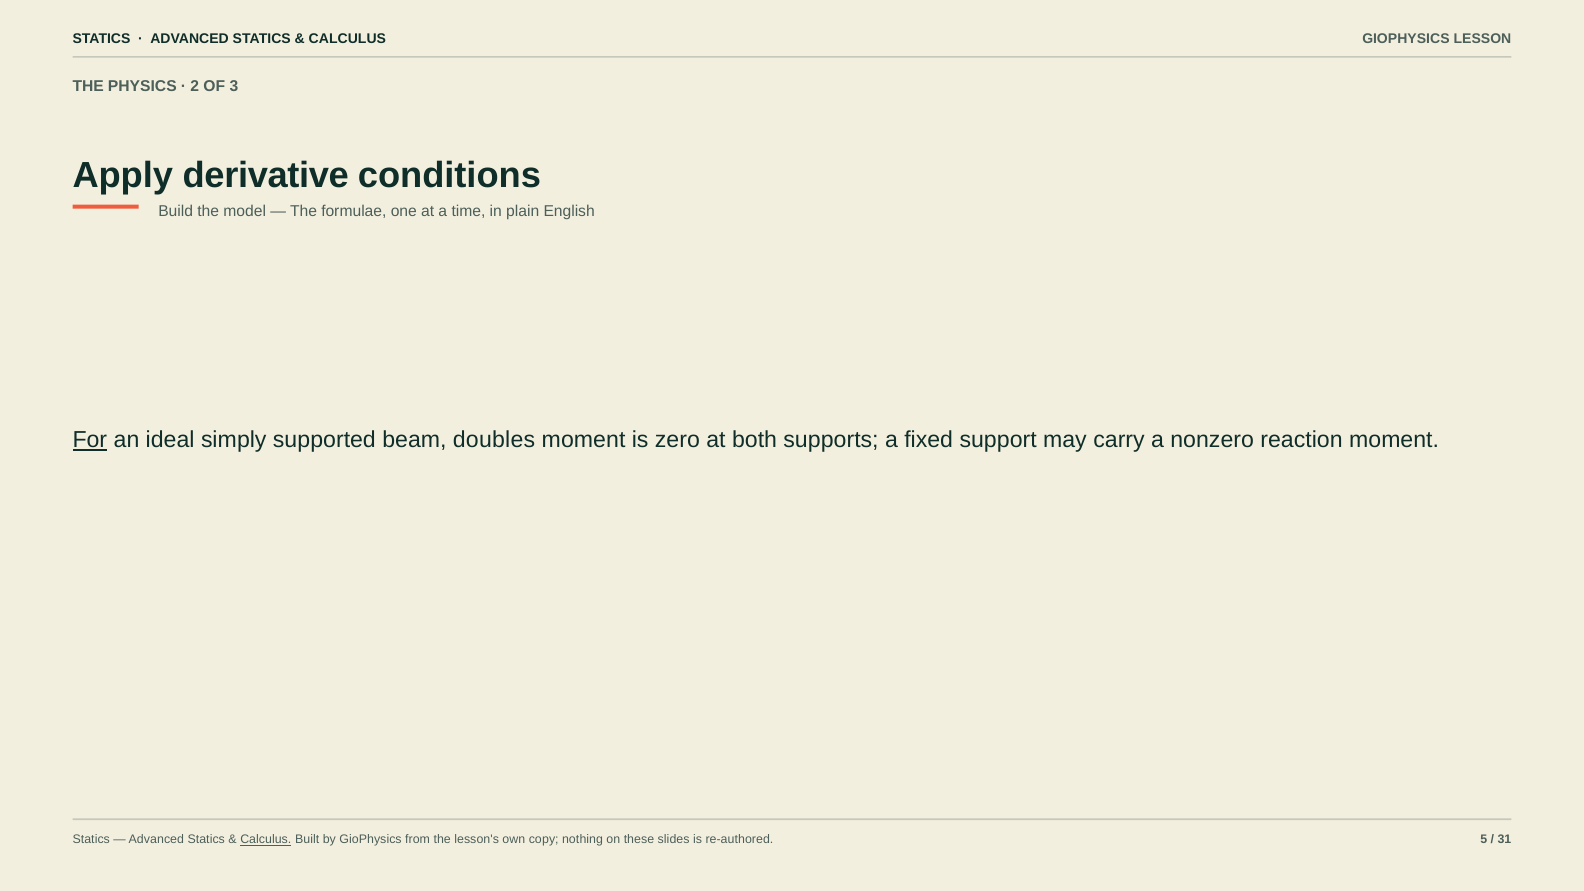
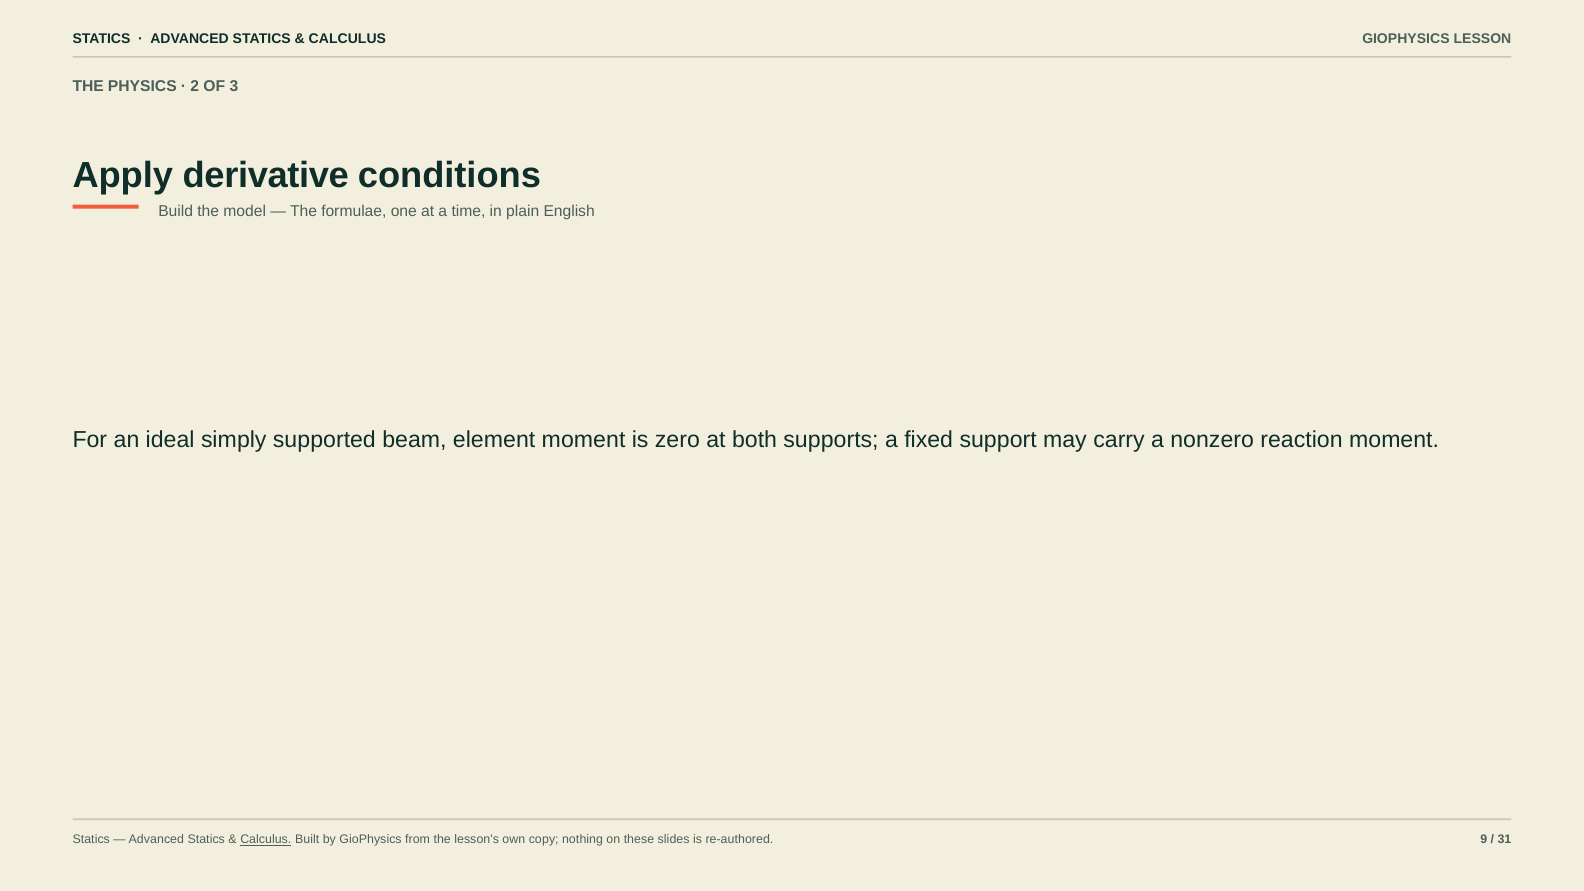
For underline: present -> none (90, 440)
doubles: doubles -> element (494, 440)
5: 5 -> 9 (1484, 840)
